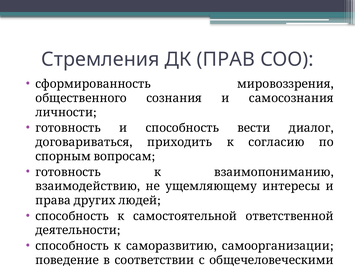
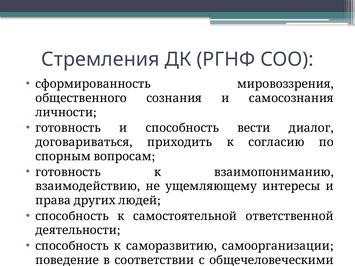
ПРАВ: ПРАВ -> РГНФ (226, 59)
